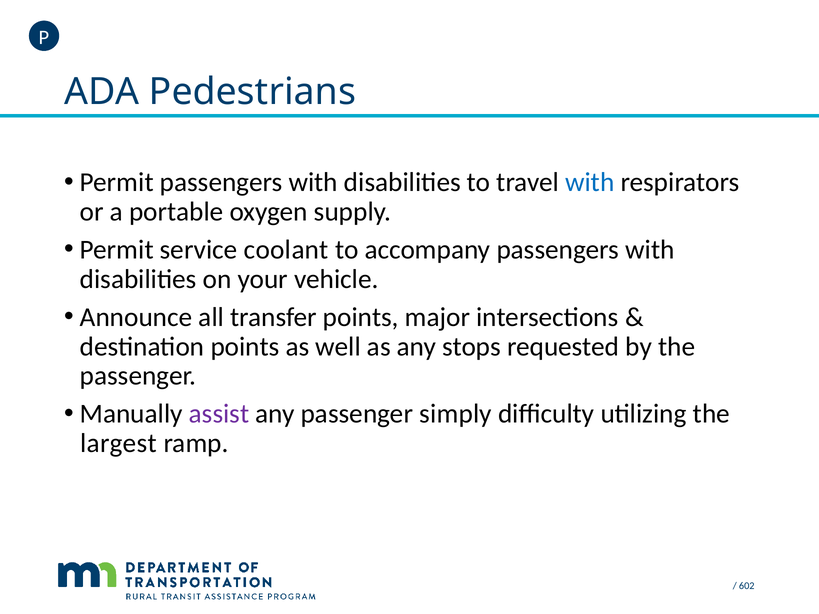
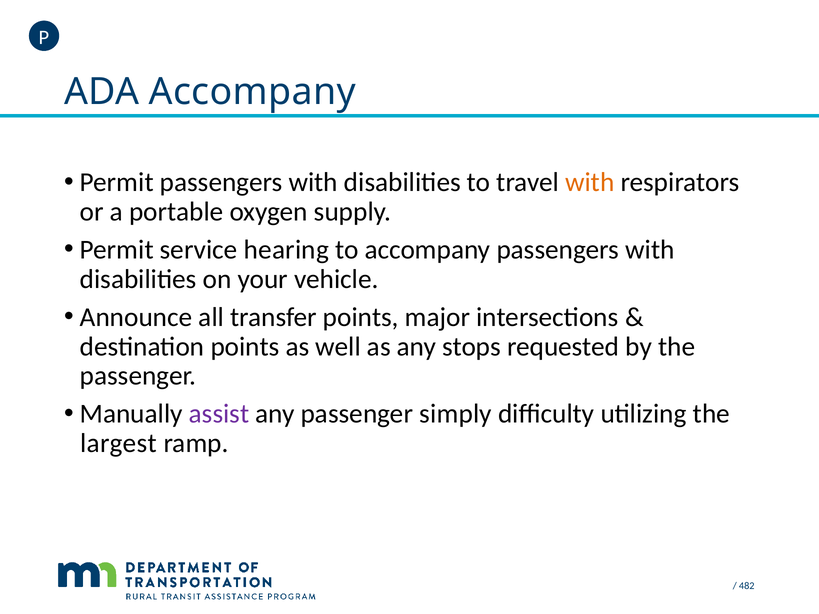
ADA Pedestrians: Pedestrians -> Accompany (252, 92)
with colour: blue -> orange (590, 182)
coolant: coolant -> hearing (286, 250)
602: 602 -> 482 (747, 586)
